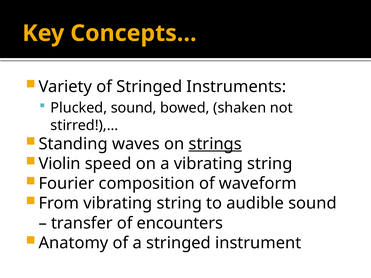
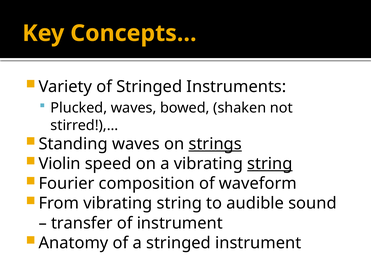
Plucked sound: sound -> waves (134, 108)
string underline: none -> present (270, 164)
of encounters: encounters -> instrument (180, 223)
